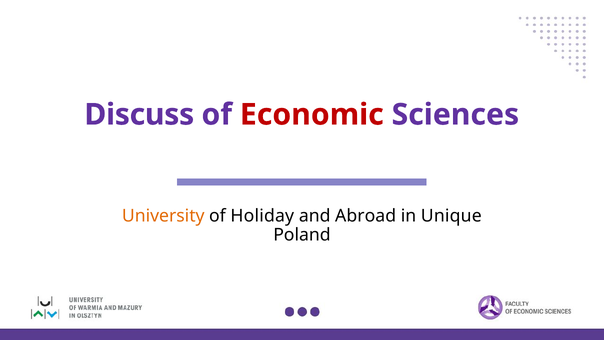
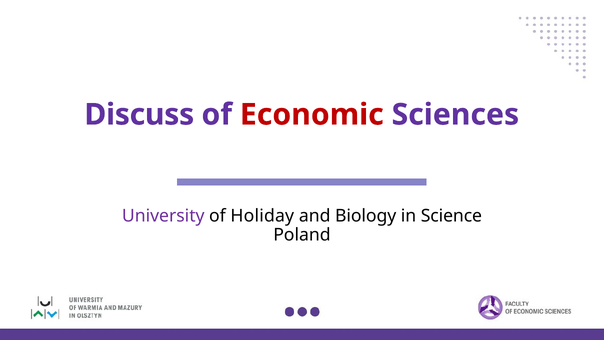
University colour: orange -> purple (163, 216)
Abroad: Abroad -> Biology (366, 216)
Unique: Unique -> Science (451, 216)
